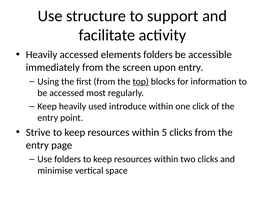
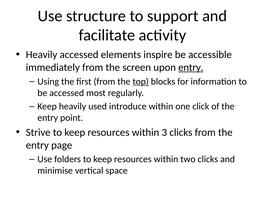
elements folders: folders -> inspire (158, 55)
entry underline: none -> present (191, 68)
5: 5 -> 3 (164, 133)
